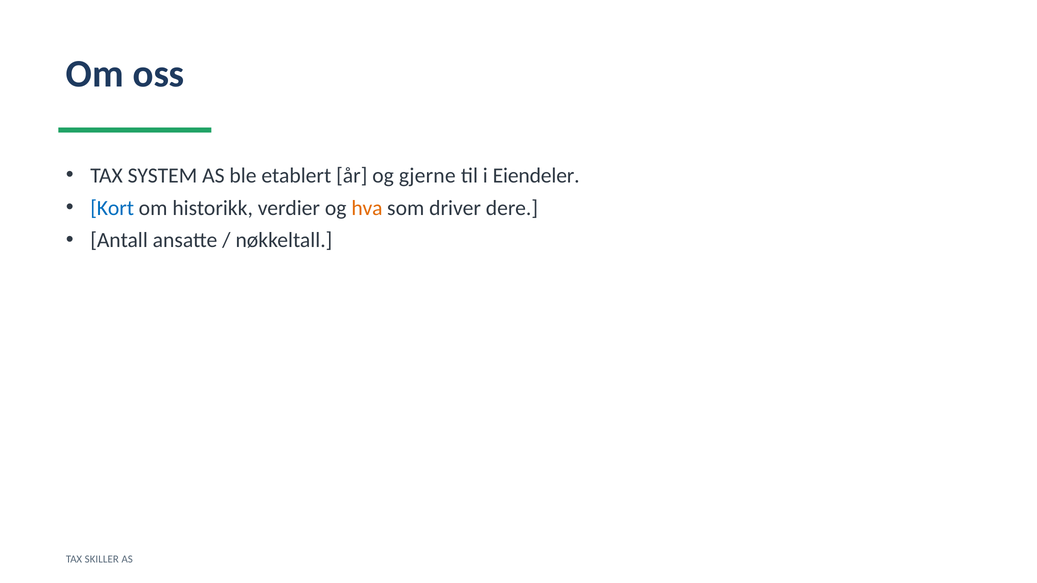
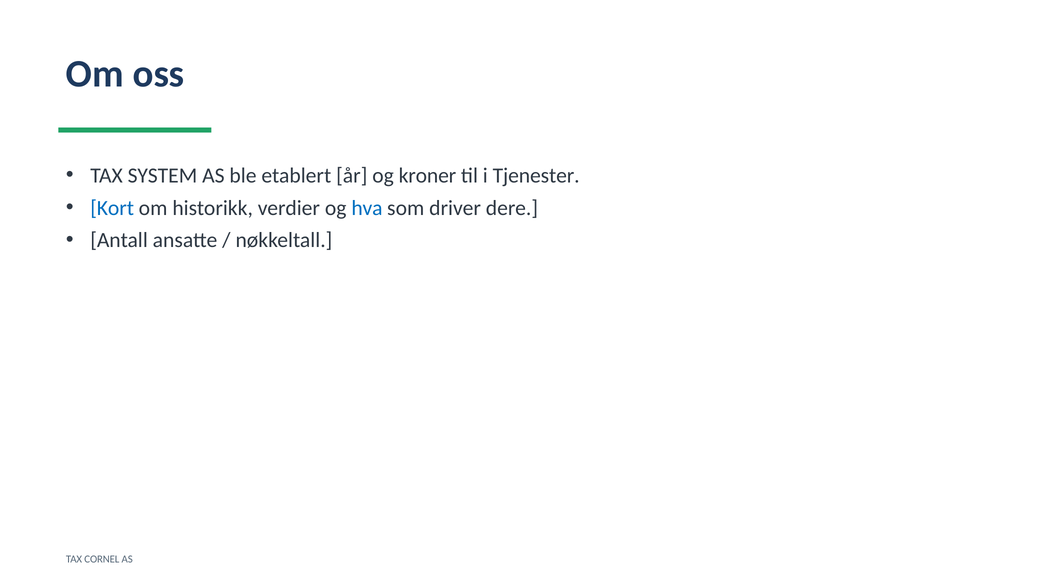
gjerne: gjerne -> kroner (427, 176)
Eiendeler: Eiendeler -> Tjenester (536, 176)
hva colour: orange -> blue (367, 208)
SKILLER: SKILLER -> CORNEL (102, 560)
